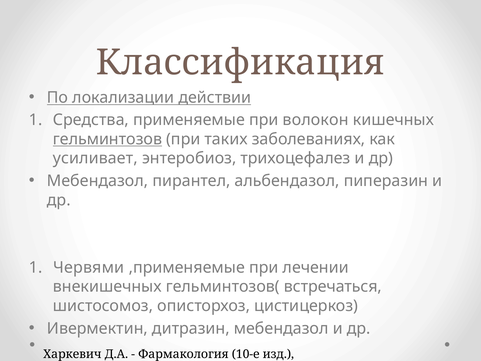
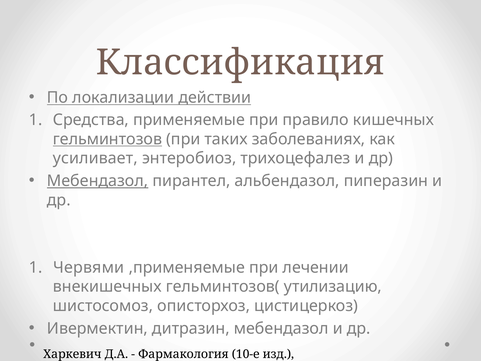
волокон: волокон -> правило (316, 120)
Мебендазол underline: none -> present (98, 181)
встречаться: встречаться -> утилизацию (333, 286)
